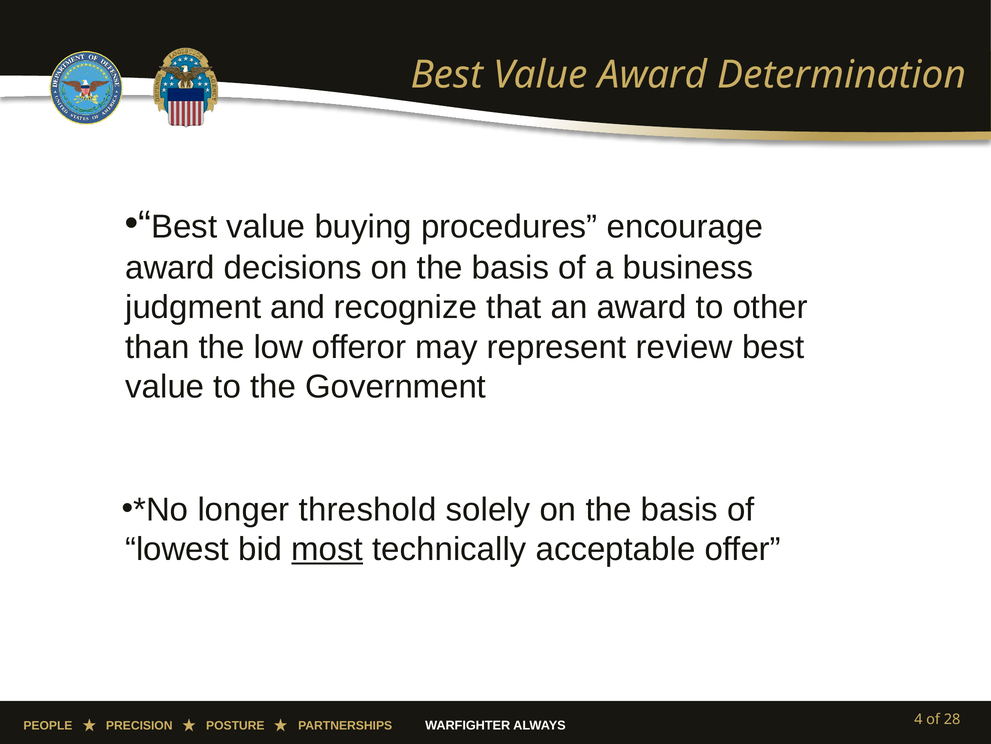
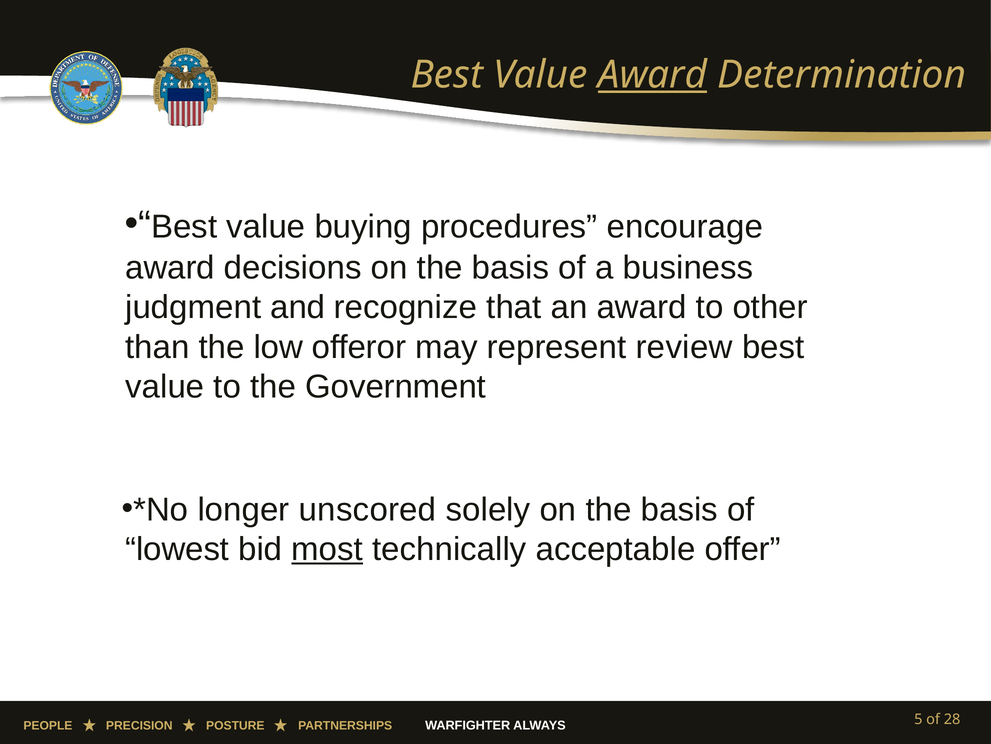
Award underline: none -> present (653, 75)
threshold: threshold -> unscored (368, 509)
4: 4 -> 5 (918, 719)
